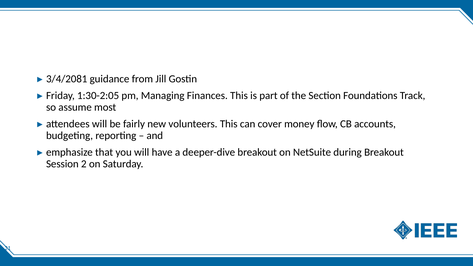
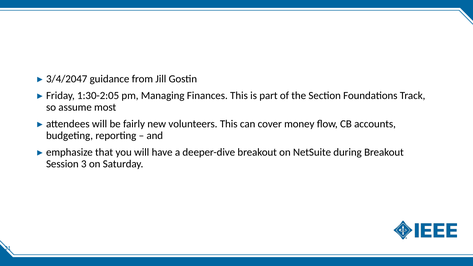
3/4/2081: 3/4/2081 -> 3/4/2047 (67, 79)
2: 2 -> 3 (84, 164)
